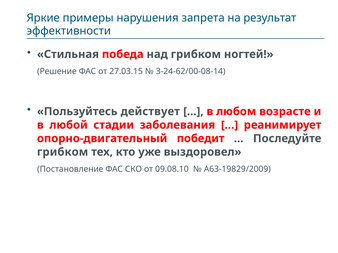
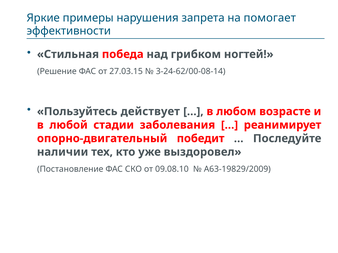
результат: результат -> помогает (270, 18)
грибком: грибком -> наличии (63, 152)
